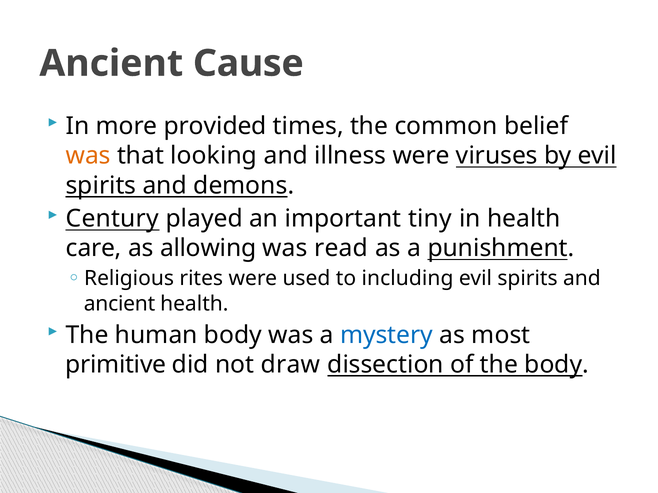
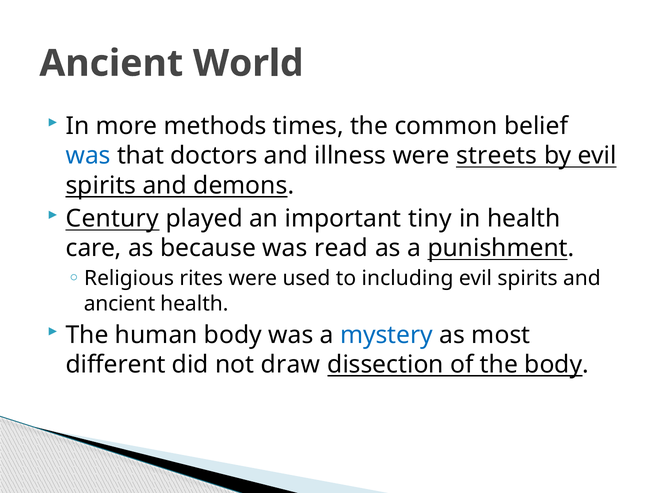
Cause: Cause -> World (248, 63)
provided: provided -> methods (215, 126)
was colour: orange -> blue (88, 156)
looking: looking -> doctors (214, 156)
viruses: viruses -> streets (497, 156)
allowing: allowing -> because (208, 249)
primitive: primitive -> different (116, 365)
